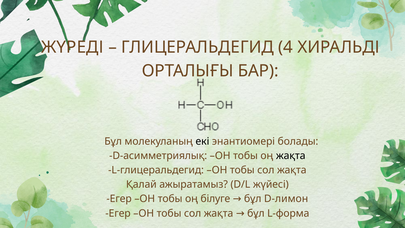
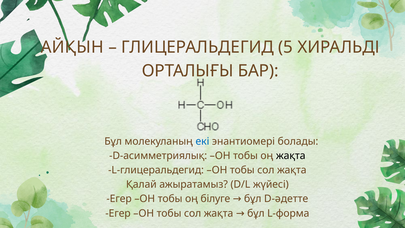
ЖҮРЕДІ: ЖҮРЕДІ -> АЙҚЫН (72, 47)
4: 4 -> 5 (286, 47)
екі colour: black -> blue (202, 141)
D-лимон: D-лимон -> D-әдетте (286, 199)
